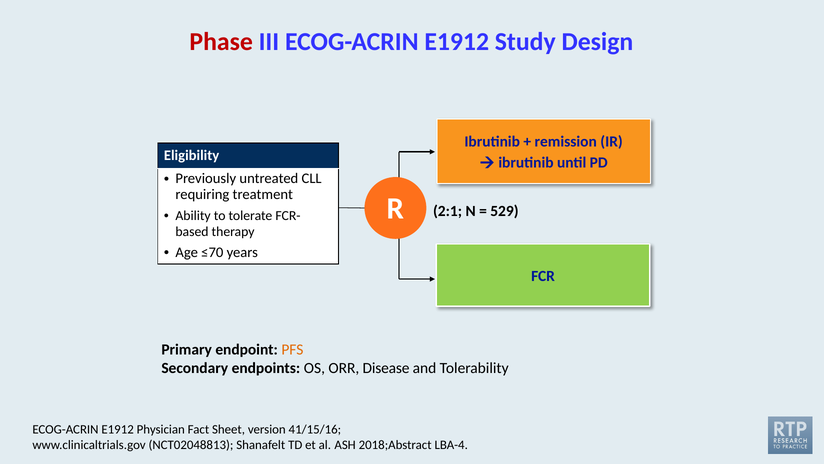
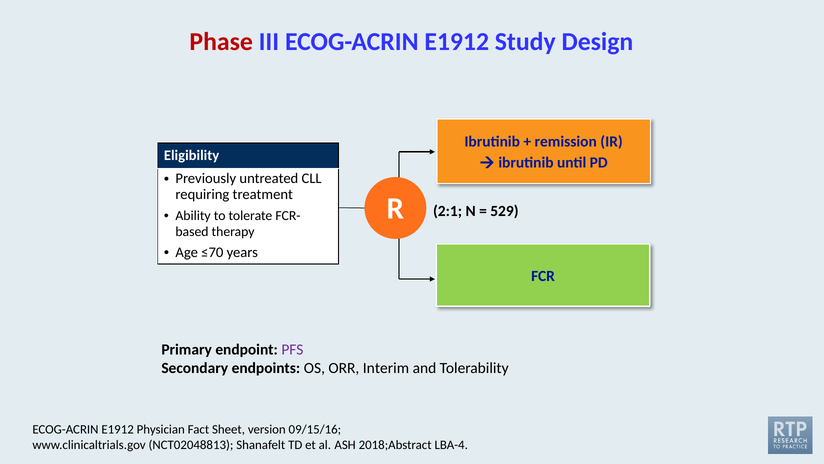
PFS colour: orange -> purple (292, 349)
Disease: Disease -> Interim (386, 368)
41/15/16: 41/15/16 -> 09/15/16 (315, 429)
